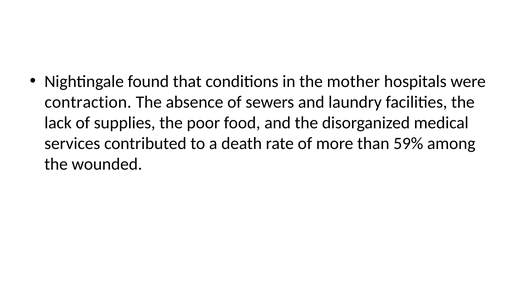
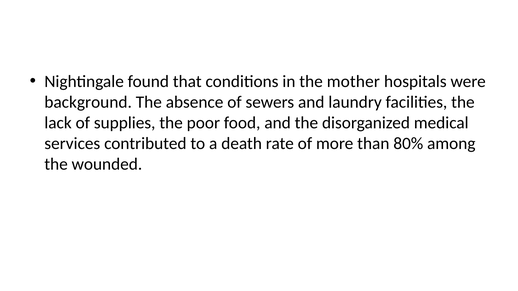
contraction: contraction -> background (88, 102)
59%: 59% -> 80% (408, 144)
